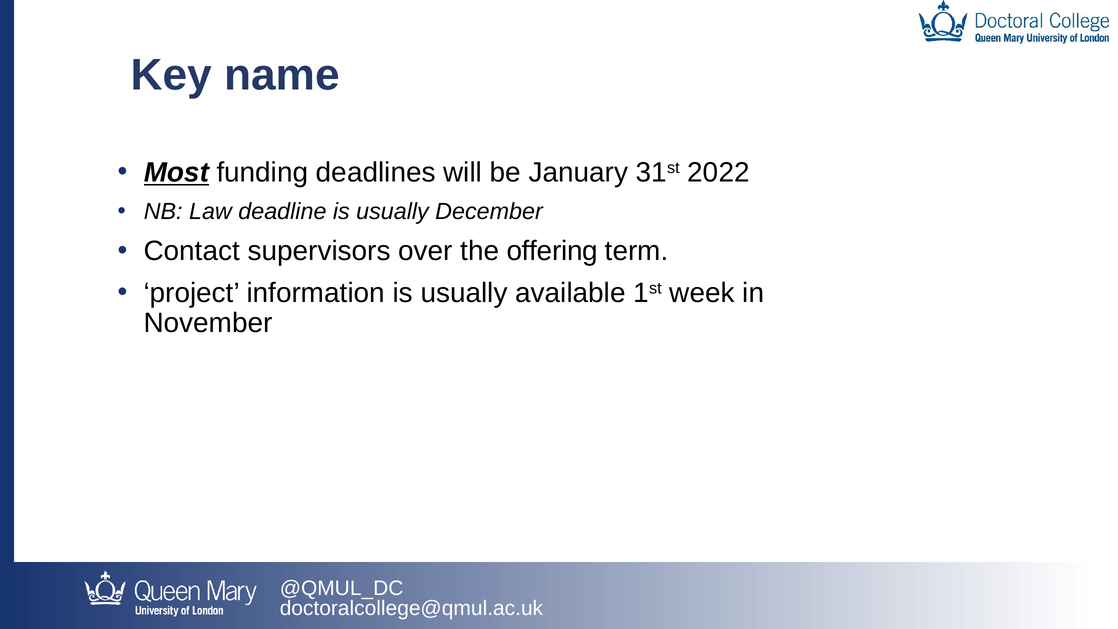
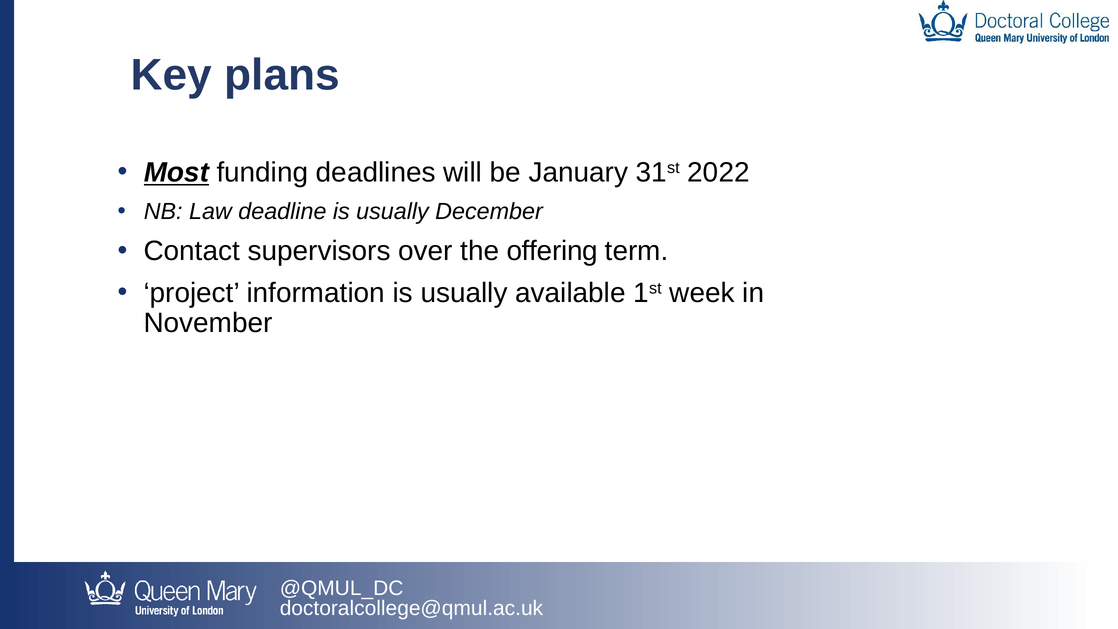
name: name -> plans (282, 75)
